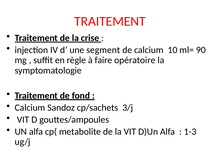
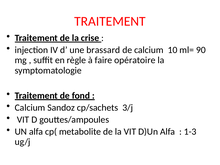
segment: segment -> brassard (103, 50)
